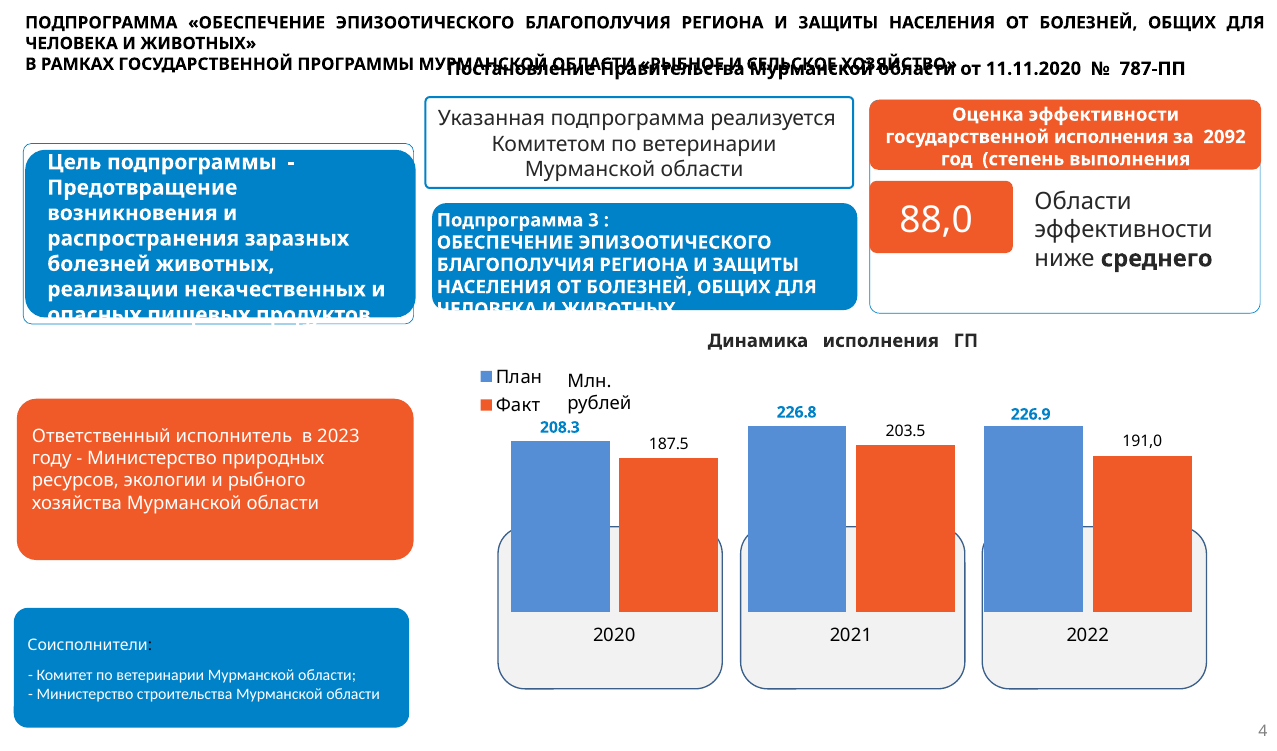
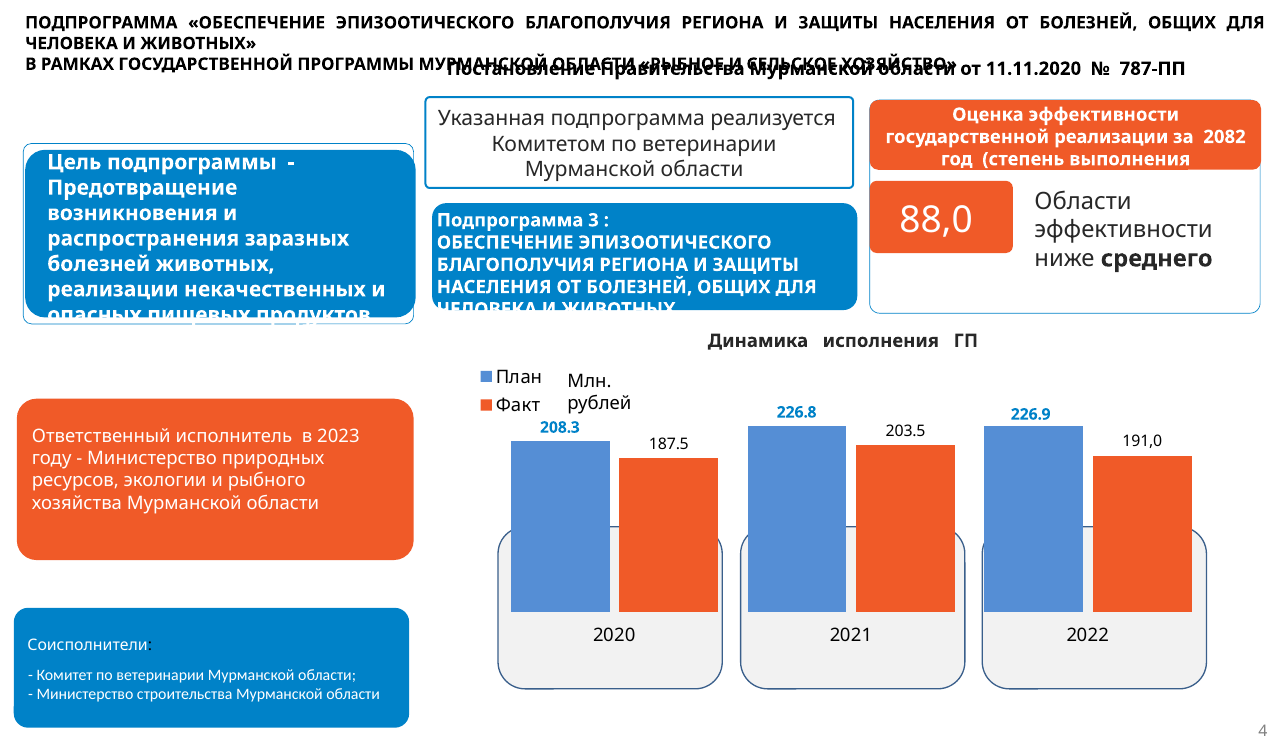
исполнения: исполнения -> реализации (1111, 137)
2092: 2092 -> 2082 (1225, 137)
